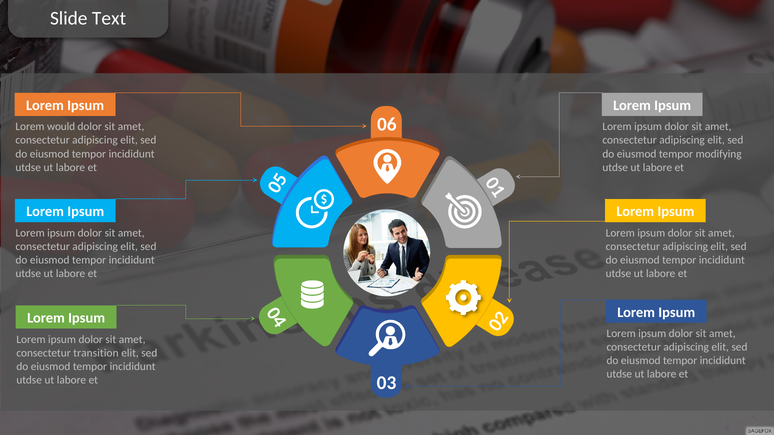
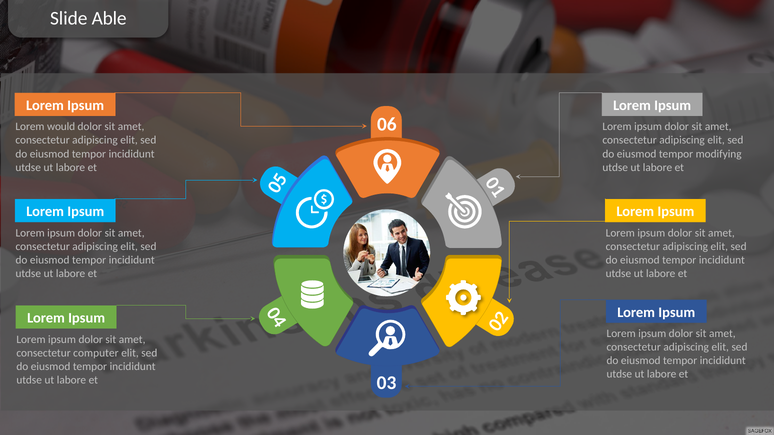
Text: Text -> Able (109, 18)
transition: transition -> computer (96, 353)
